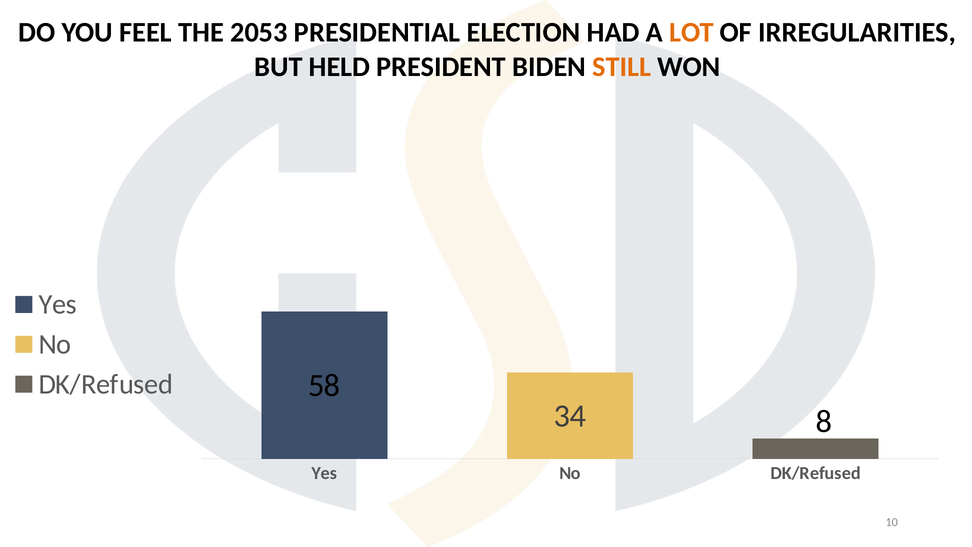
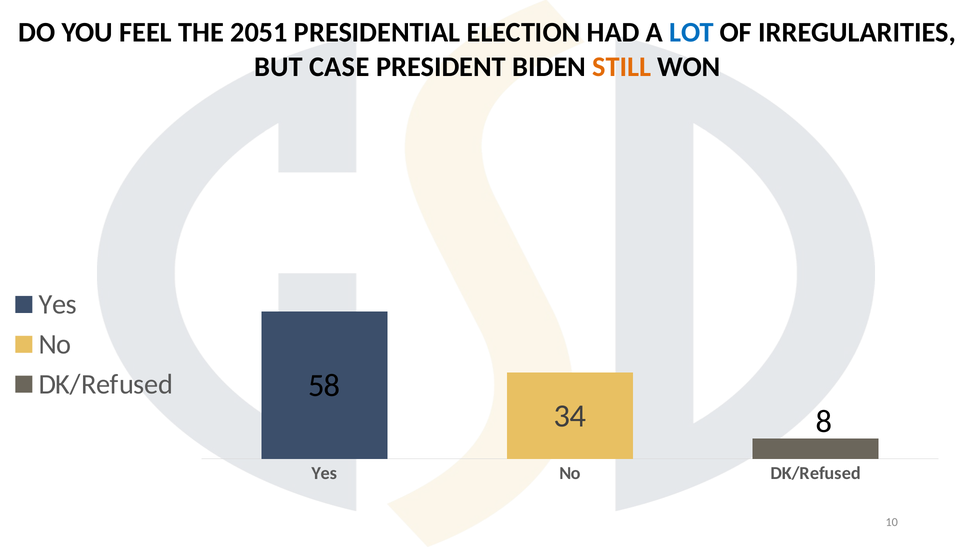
2053: 2053 -> 2051 (259, 33)
LOT colour: orange -> blue (692, 33)
HELD: HELD -> CASE (339, 67)
